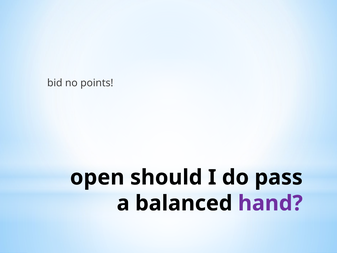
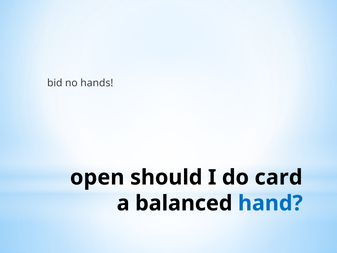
points: points -> hands (97, 83)
pass: pass -> card (279, 177)
hand colour: purple -> blue (270, 203)
